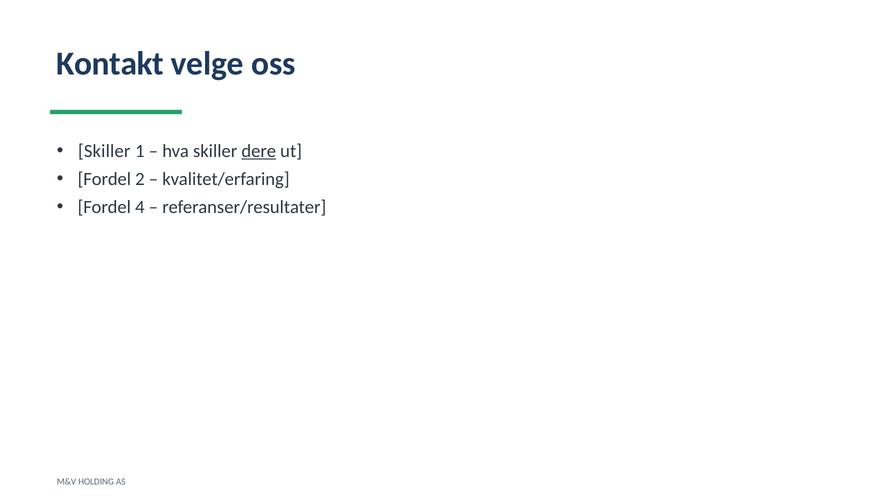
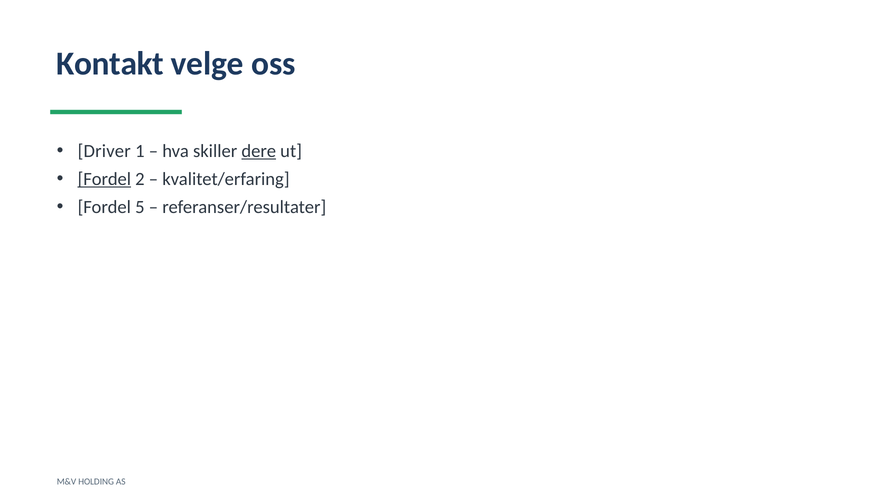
Skiller: Skiller -> Driver (104, 151)
Fordel underline: none -> present (104, 179)
4: 4 -> 5 (140, 207)
